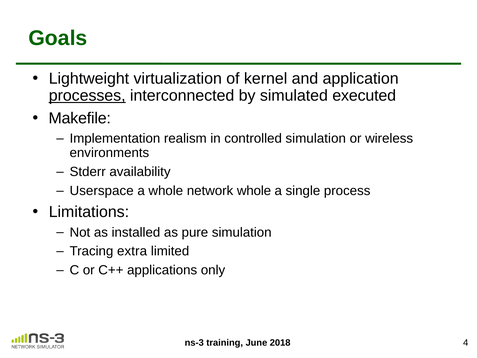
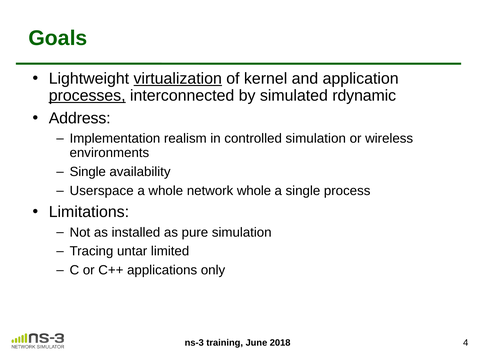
virtualization underline: none -> present (178, 79)
executed: executed -> rdynamic (364, 96)
Makefile: Makefile -> Address (80, 118)
Stderr: Stderr -> Single (88, 172)
extra: extra -> untar (132, 251)
